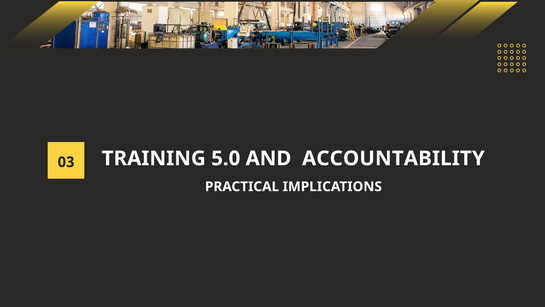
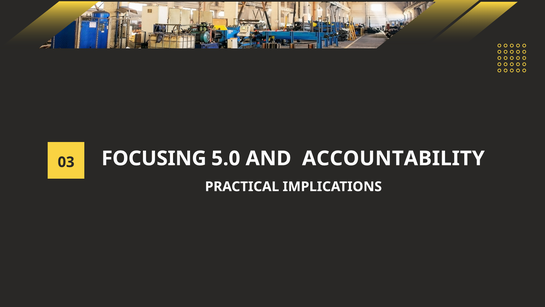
TRAINING: TRAINING -> FOCUSING (154, 158)
